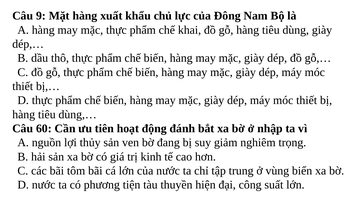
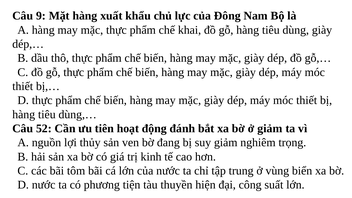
60: 60 -> 52 (44, 129)
ở nhập: nhập -> giảm (270, 129)
